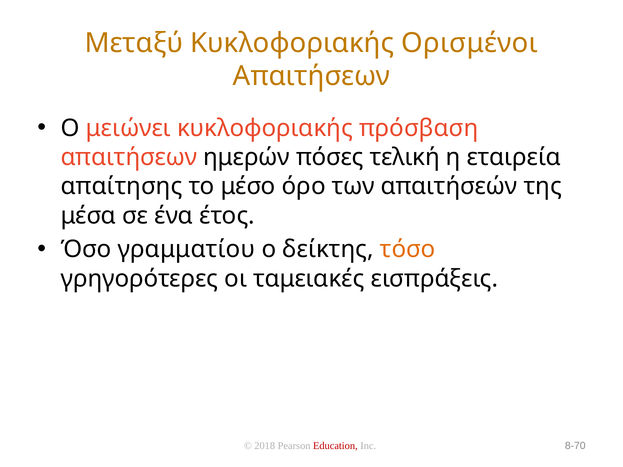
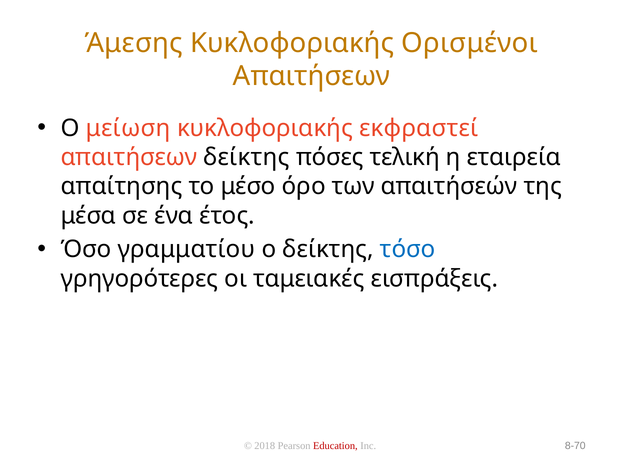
Μεταξύ: Μεταξύ -> Άμεσης (134, 43)
μειώνει: μειώνει -> μείωση (128, 128)
πρόσβαση: πρόσβαση -> εκφραστεί (419, 128)
απαιτήσεων ημερών: ημερών -> δείκτης (247, 157)
τόσο colour: orange -> blue (408, 250)
